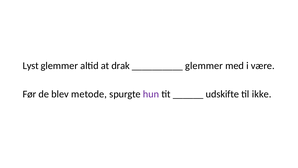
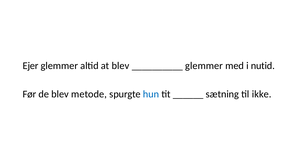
Lyst: Lyst -> Ejer (31, 65)
at drak: drak -> blev (120, 65)
være: være -> nutid (263, 65)
hun colour: purple -> blue (151, 94)
udskifte: udskifte -> sætning (222, 94)
